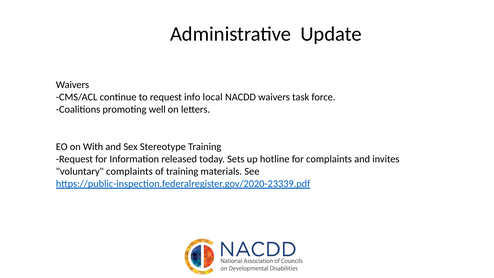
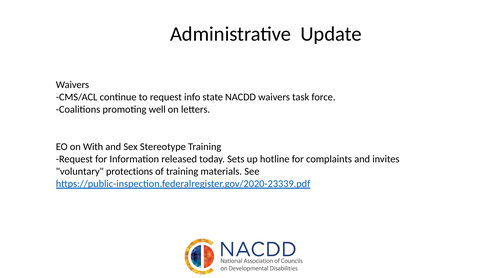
local: local -> state (213, 97)
voluntary complaints: complaints -> protections (130, 171)
